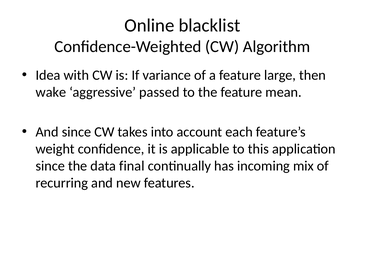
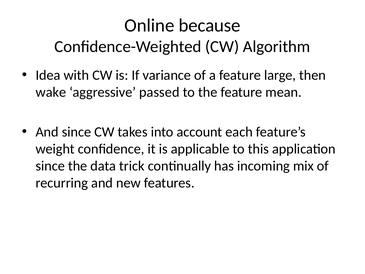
blacklist: blacklist -> because (210, 25)
final: final -> trick (132, 166)
